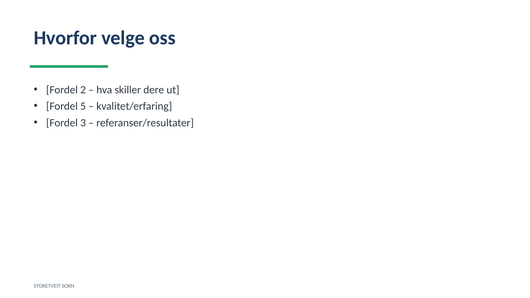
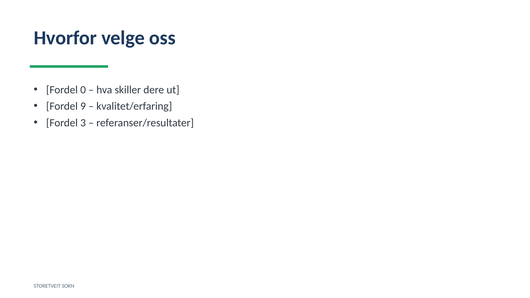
2: 2 -> 0 (83, 90)
5: 5 -> 9 (83, 106)
